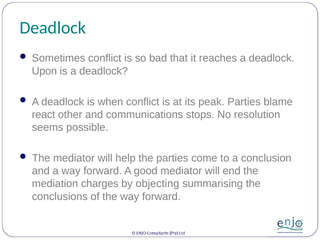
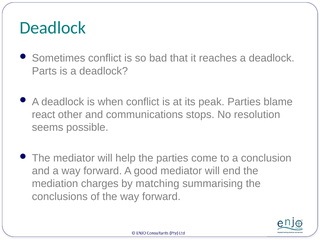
Upon: Upon -> Parts (44, 71)
objecting: objecting -> matching (157, 184)
